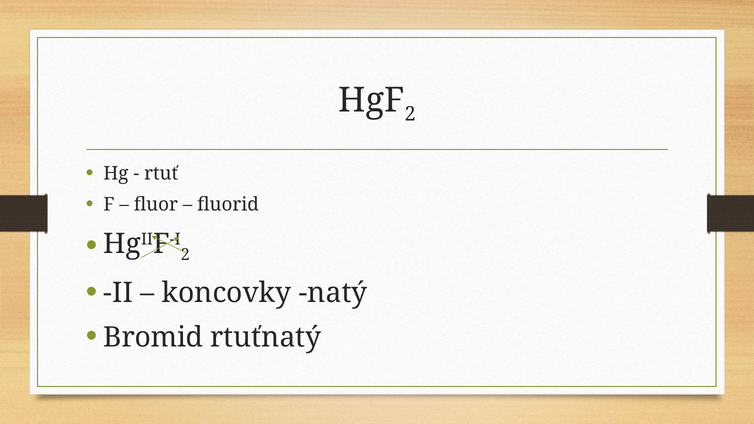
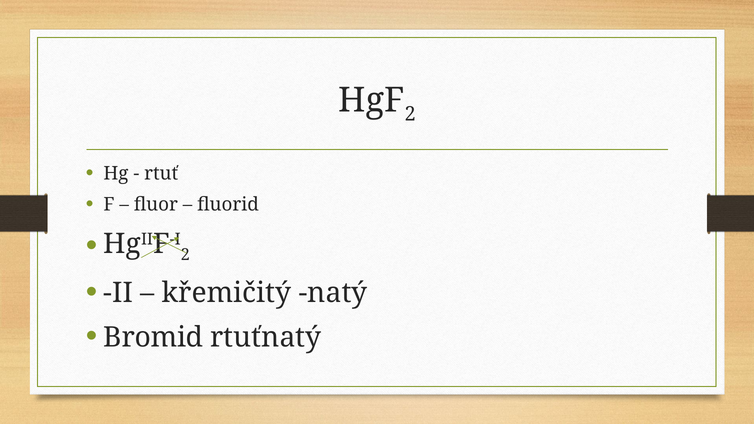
koncovky: koncovky -> křemičitý (227, 293)
